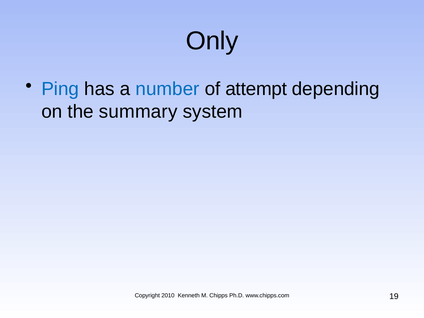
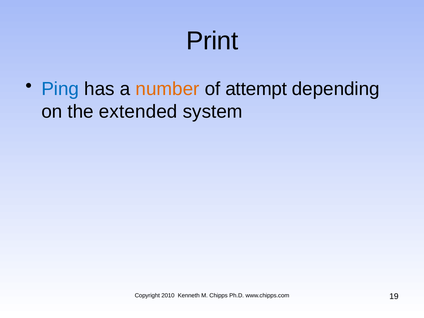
Only: Only -> Print (212, 41)
number colour: blue -> orange (168, 89)
summary: summary -> extended (138, 112)
